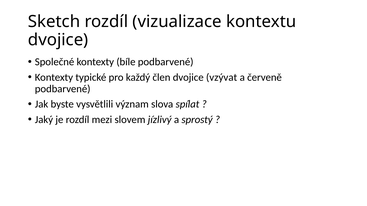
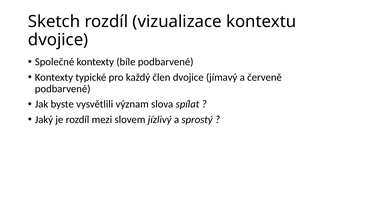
vzývat: vzývat -> jímavý (222, 77)
